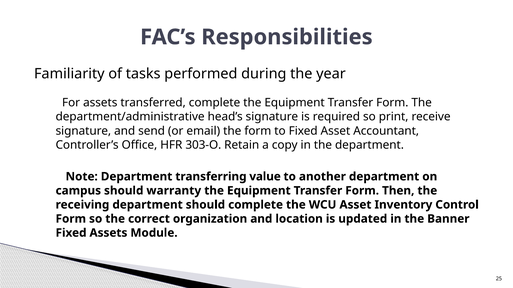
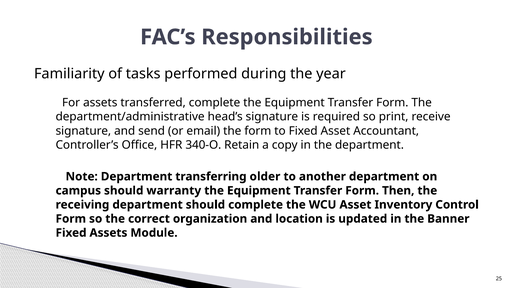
303-O: 303-O -> 340-O (203, 145)
value: value -> older (265, 177)
